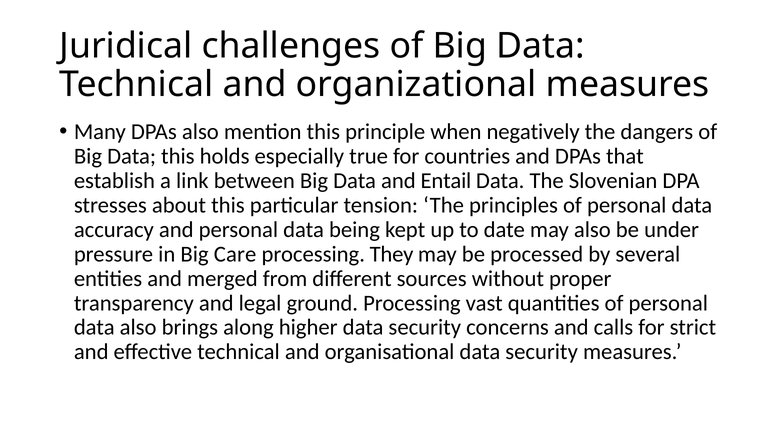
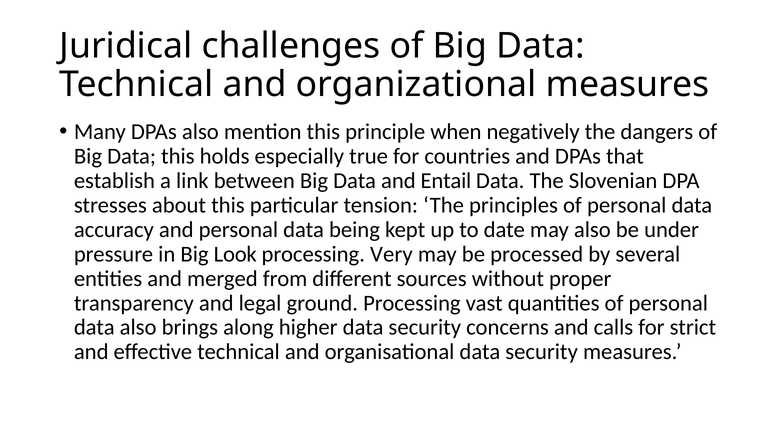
Care: Care -> Look (235, 254)
They: They -> Very (391, 254)
